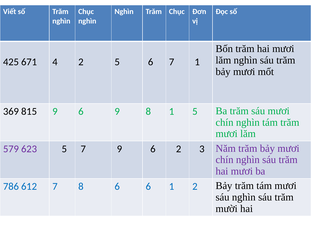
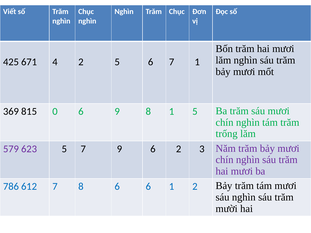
815 9: 9 -> 0 (55, 112)
mươi: mươi -> trống (227, 134)
